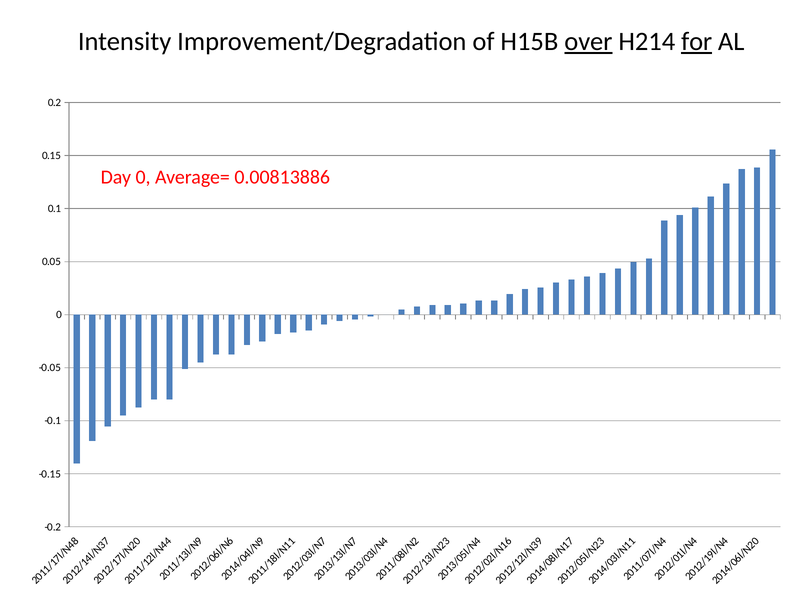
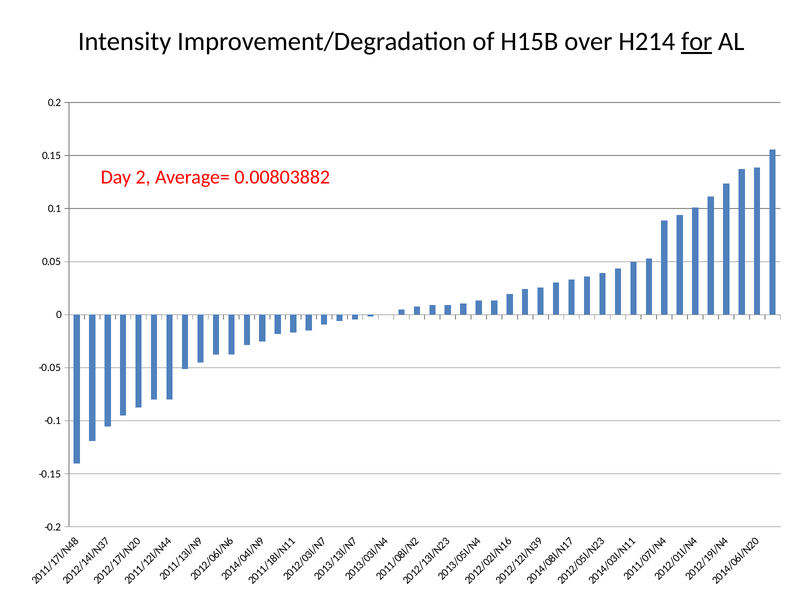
over underline: present -> none (588, 42)
Day 0: 0 -> 2 (143, 177)
0.00813886: 0.00813886 -> 0.00803882 (282, 177)
